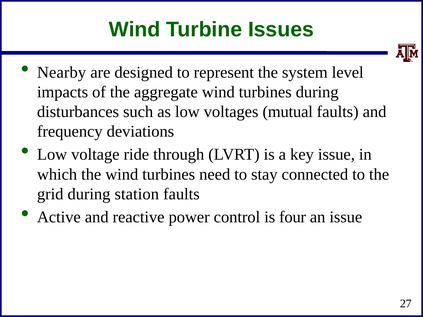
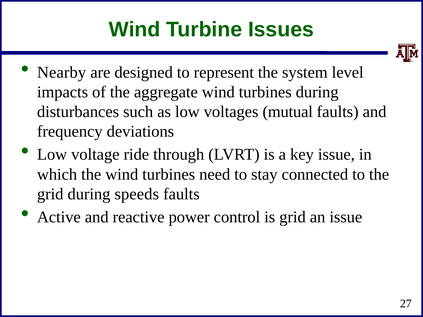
station: station -> speeds (137, 194)
is four: four -> grid (293, 217)
